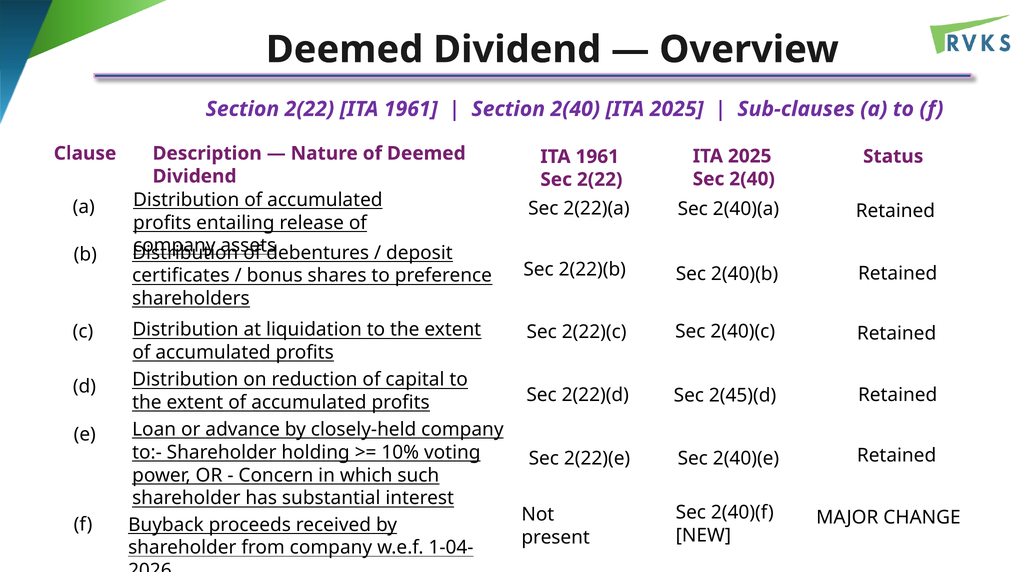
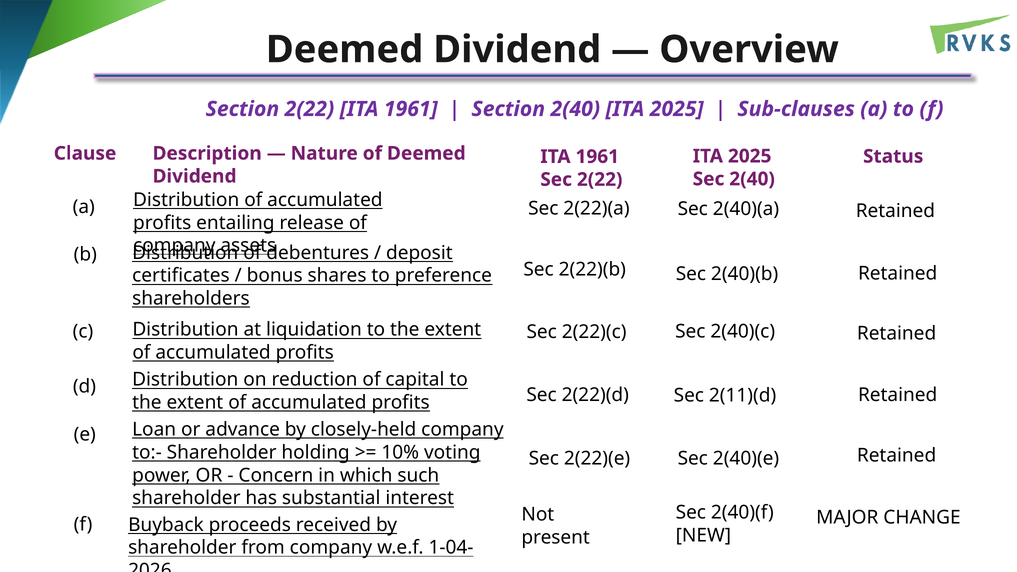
2(45)(d: 2(45)(d -> 2(11)(d (743, 396)
